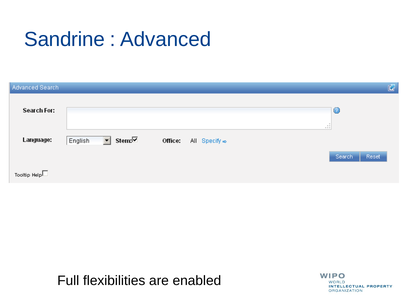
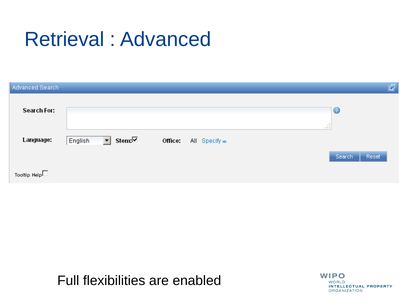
Sandrine: Sandrine -> Retrieval (64, 39)
